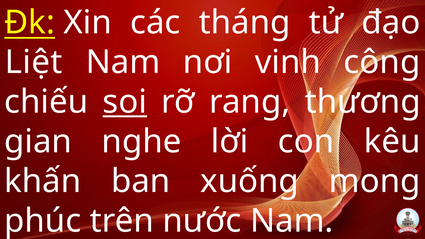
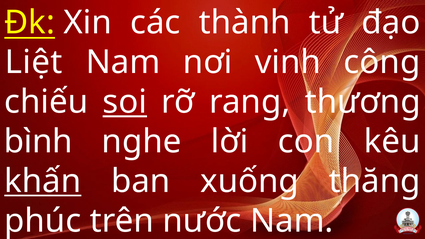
tháng: tháng -> thành (245, 23)
gian: gian -> bình (38, 142)
khấn underline: none -> present (43, 181)
mong: mong -> thăng (375, 181)
